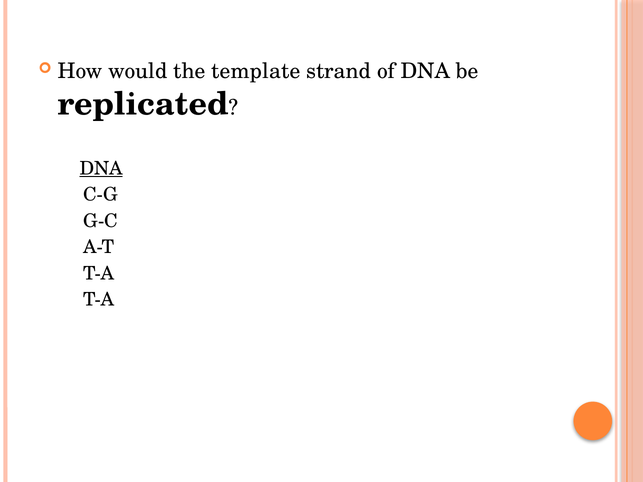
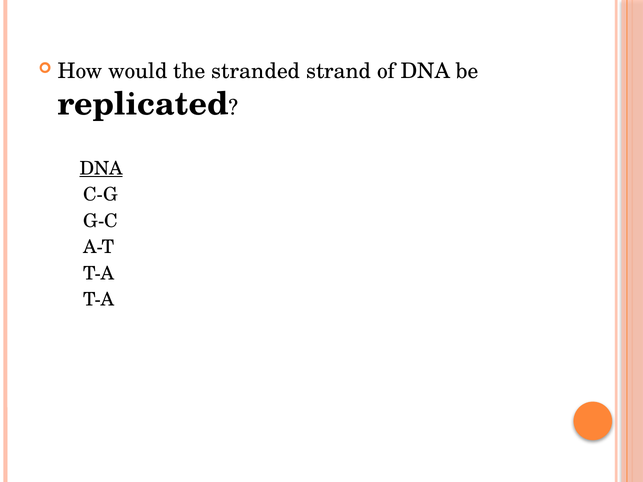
template: template -> stranded (256, 71)
